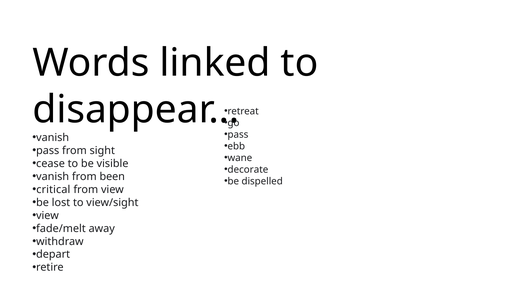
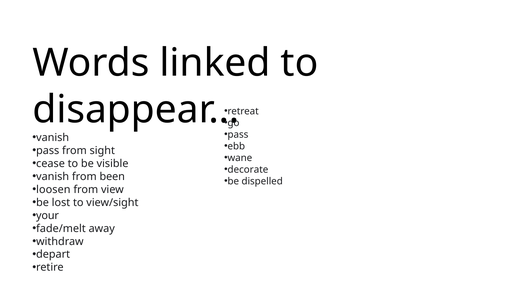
critical: critical -> loosen (53, 190)
view: view -> your (47, 216)
